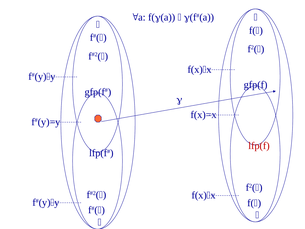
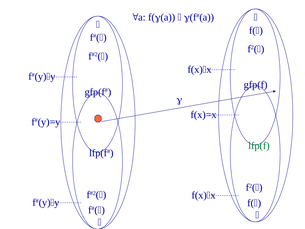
lfp(f colour: red -> green (259, 146)
